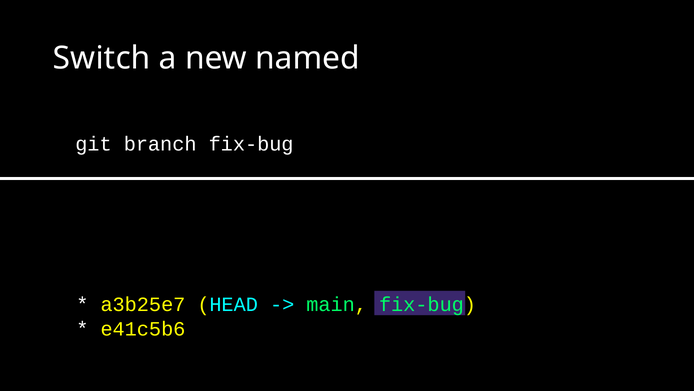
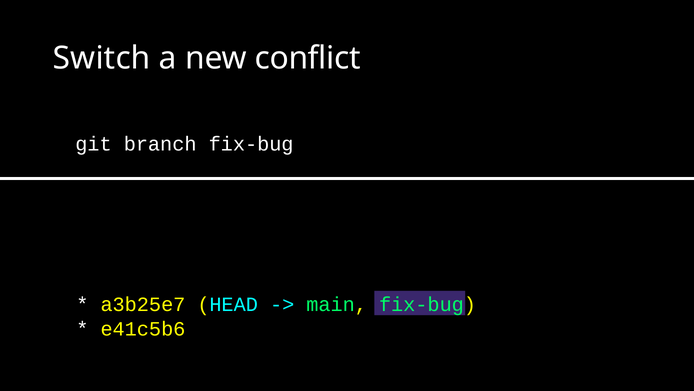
named: named -> conflict (308, 58)
